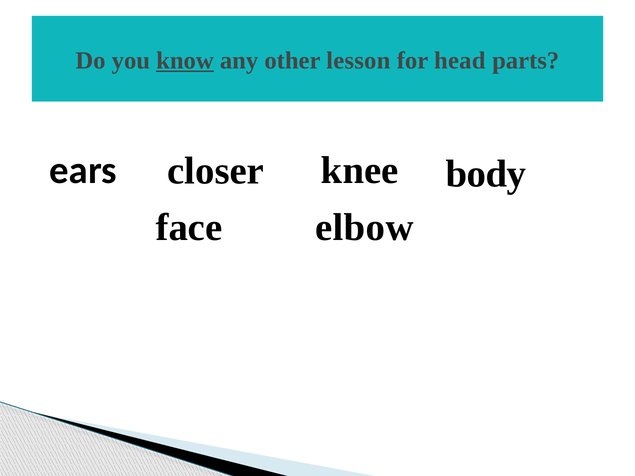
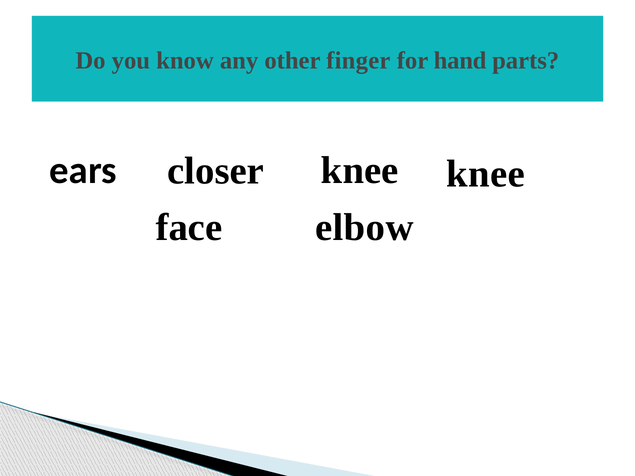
know underline: present -> none (185, 60)
lesson: lesson -> finger (358, 60)
head: head -> hand (460, 60)
body: body -> knee (486, 174)
